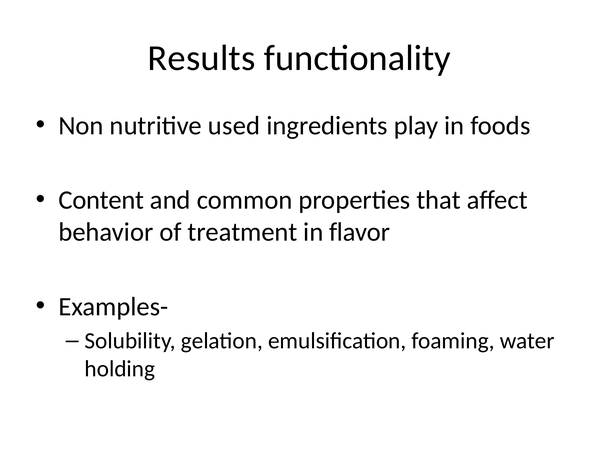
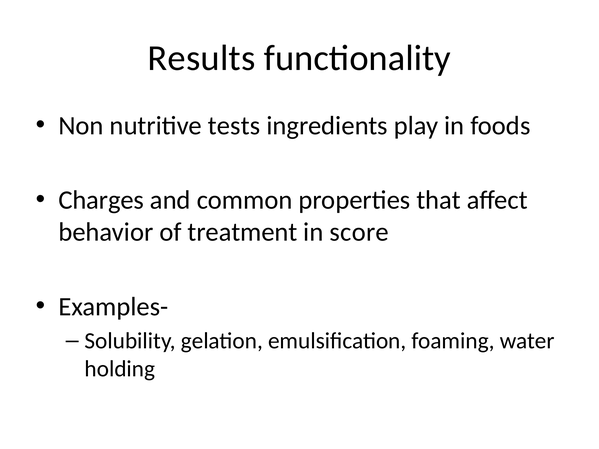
used: used -> tests (234, 126)
Content: Content -> Charges (101, 200)
flavor: flavor -> score (359, 232)
